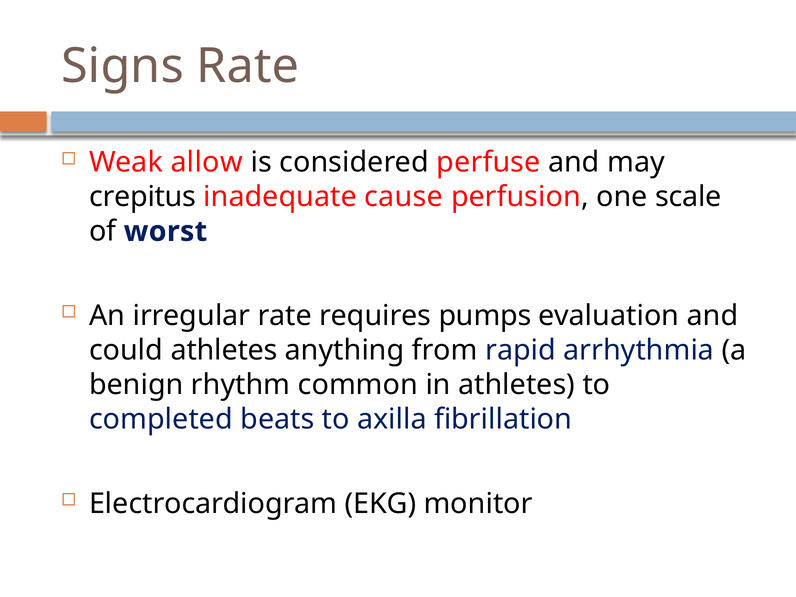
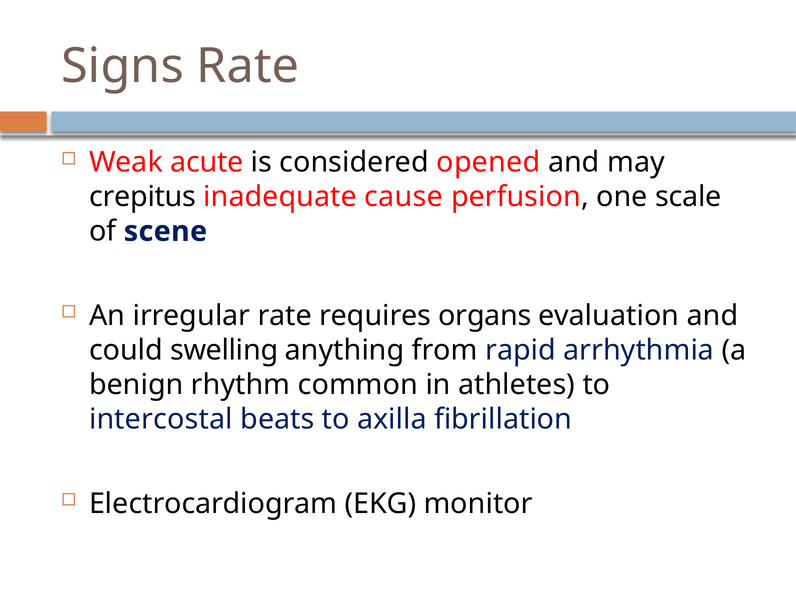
allow: allow -> acute (207, 162)
perfuse: perfuse -> opened (488, 162)
worst: worst -> scene (165, 231)
pumps: pumps -> organs (485, 316)
could athletes: athletes -> swelling (224, 350)
completed: completed -> intercostal (161, 419)
